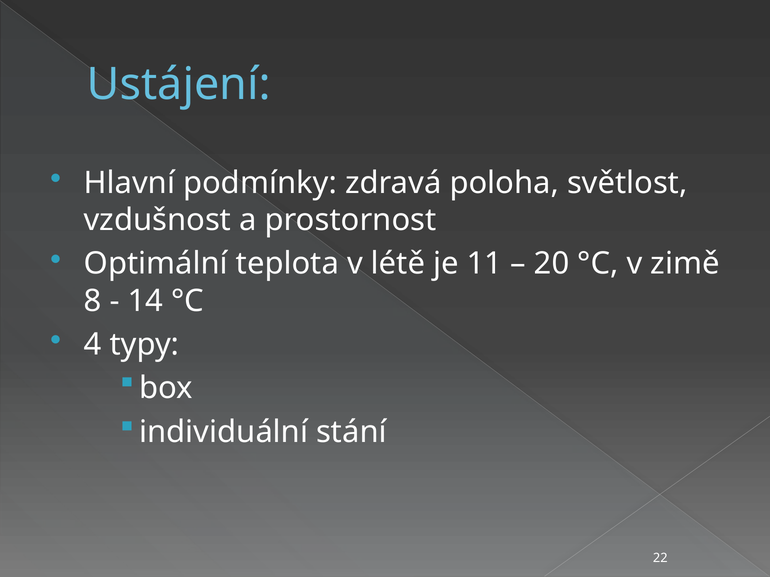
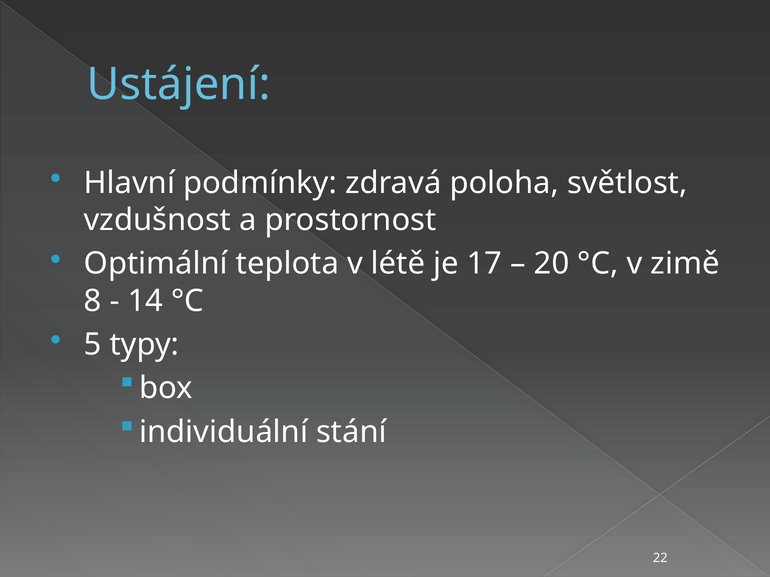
11: 11 -> 17 (484, 264)
4: 4 -> 5 (93, 345)
